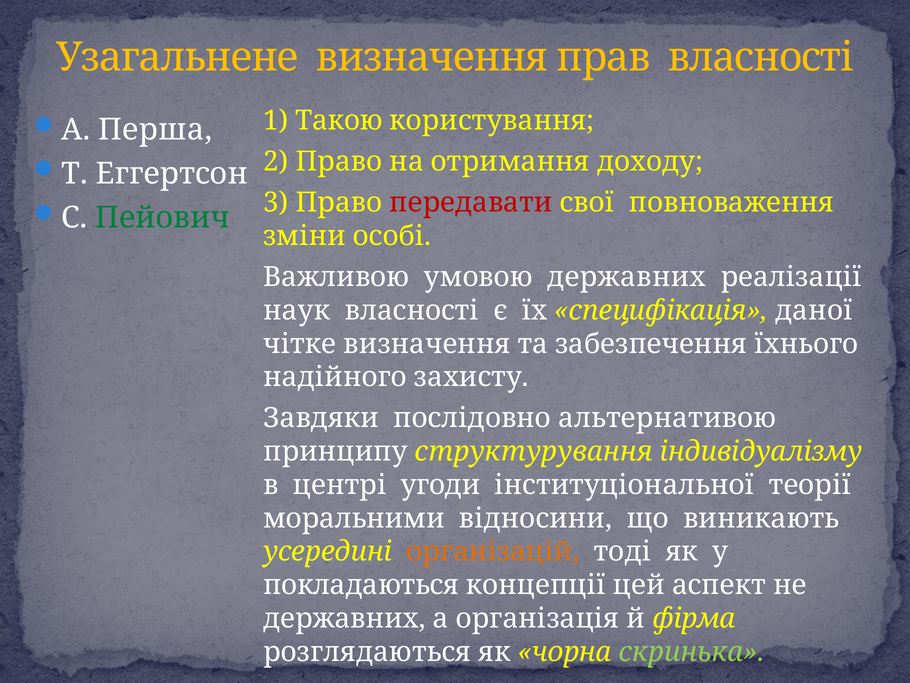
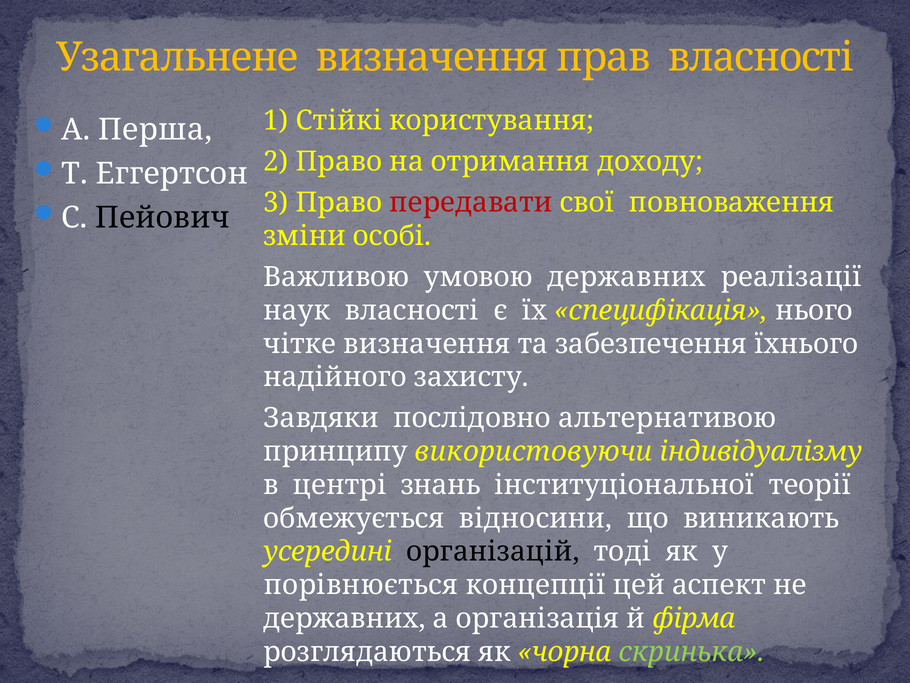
Такою: Такою -> Стійкі (339, 121)
Пейович colour: green -> black (163, 218)
даної: даної -> нього (814, 310)
структурування: структурування -> використовуючи (534, 451)
угоди: угоди -> знань (441, 485)
моральними: моральними -> обмежується (354, 518)
організацій colour: orange -> black (493, 551)
покладаються: покладаються -> порівнюється (361, 585)
